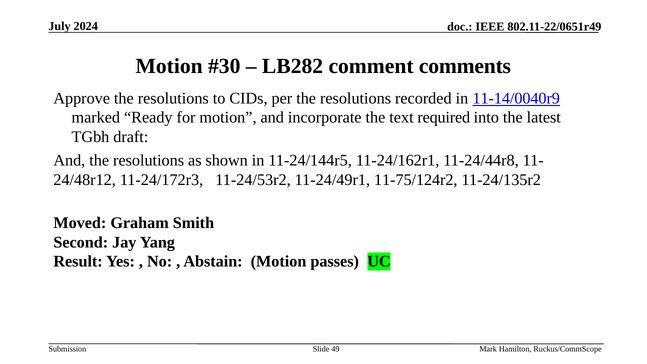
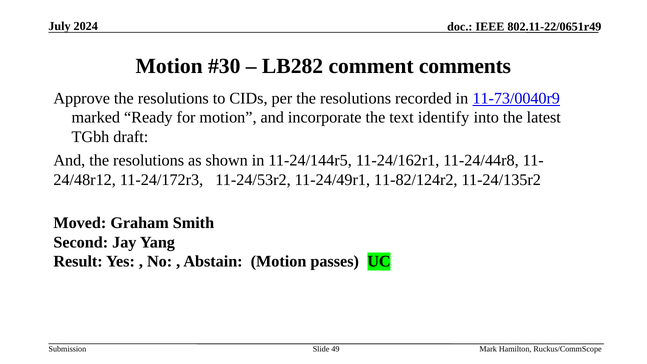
11-14/0040r9: 11-14/0040r9 -> 11-73/0040r9 (516, 98)
required: required -> identify (444, 118)
11-75/124r2: 11-75/124r2 -> 11-82/124r2 (416, 180)
